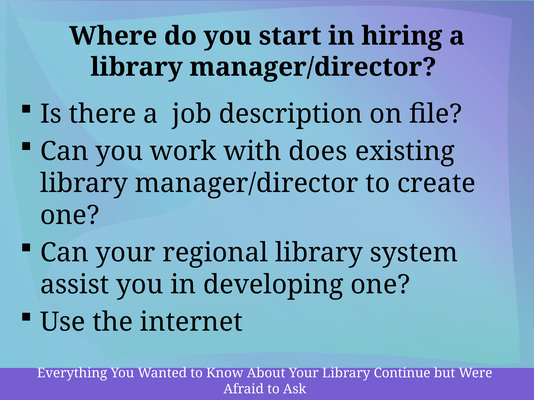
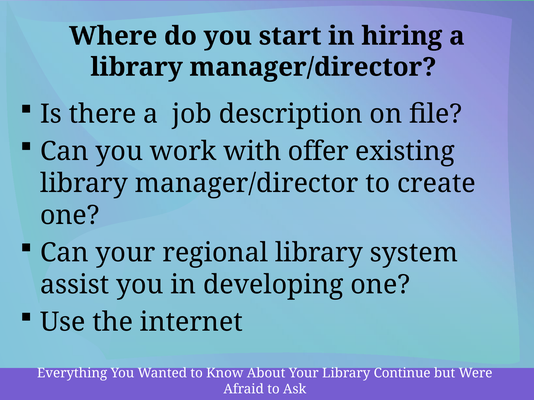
does: does -> offer (318, 151)
